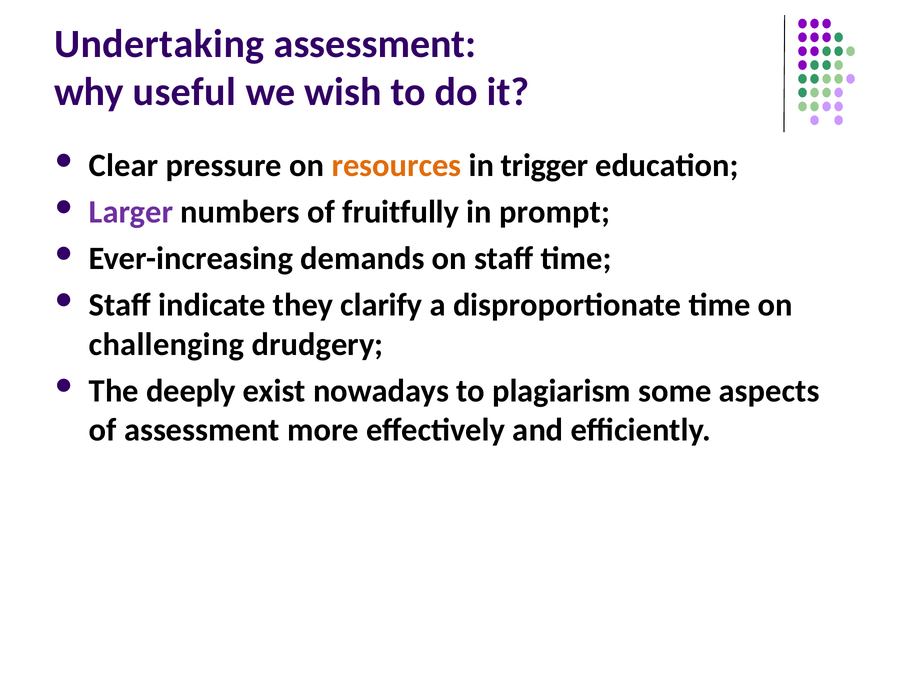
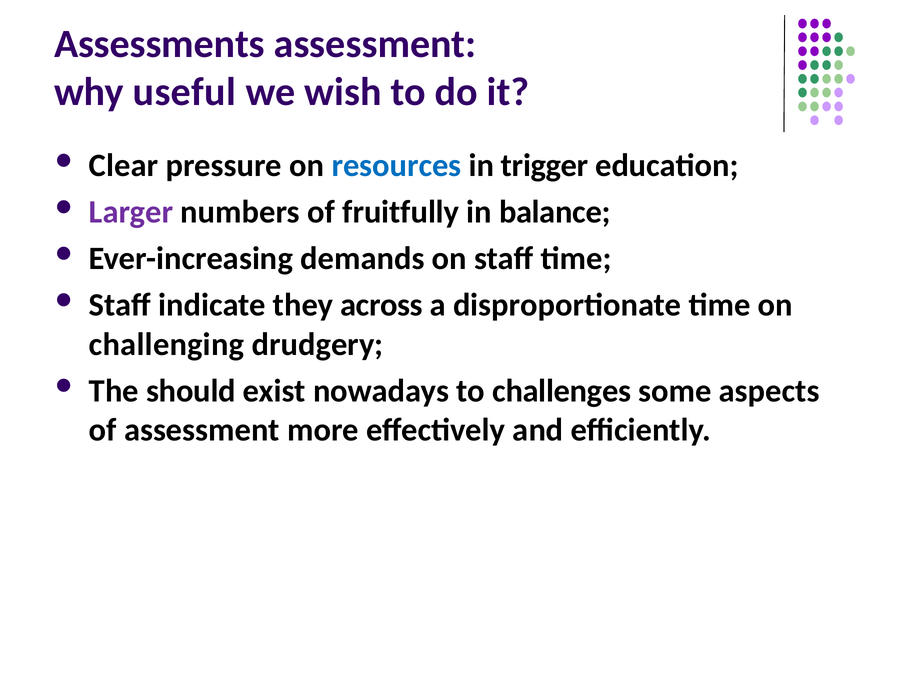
Undertaking: Undertaking -> Assessments (159, 44)
resources colour: orange -> blue (396, 166)
prompt: prompt -> balance (555, 212)
clarify: clarify -> across (381, 305)
deeply: deeply -> should (191, 391)
plagiarism: plagiarism -> challenges (562, 391)
